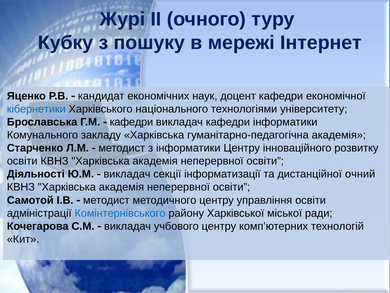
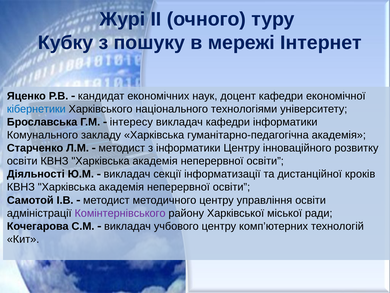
кафедри: кафедри -> інтересу (131, 122)
очний: очний -> кроків (360, 174)
Комінтернівського colour: blue -> purple (120, 213)
